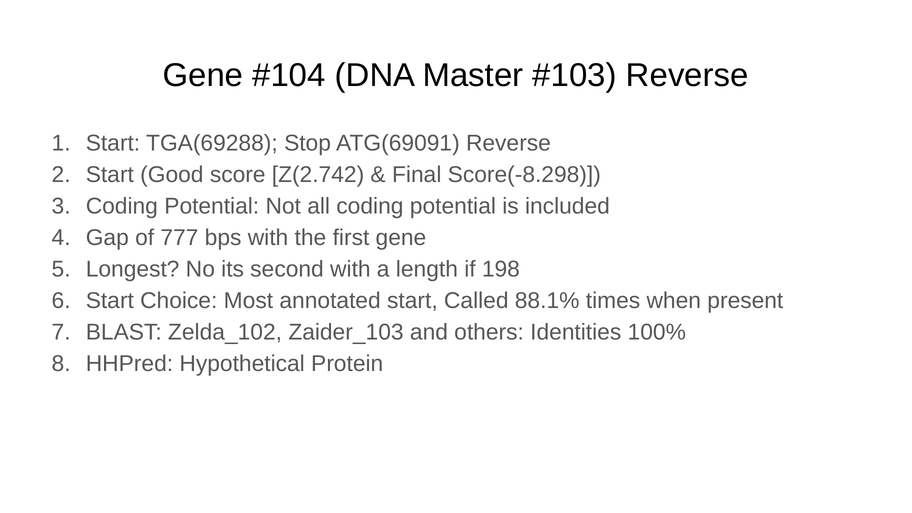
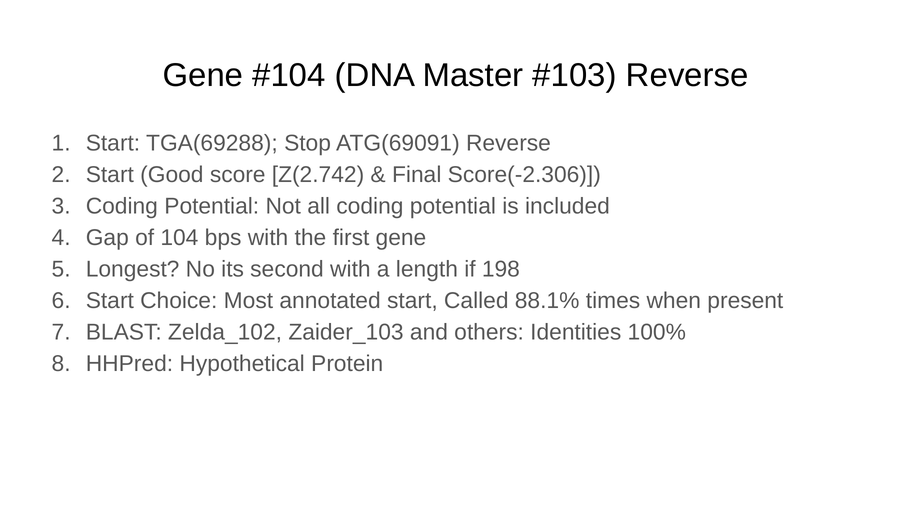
Score(-8.298: Score(-8.298 -> Score(-2.306 (524, 175)
777: 777 -> 104 (179, 238)
